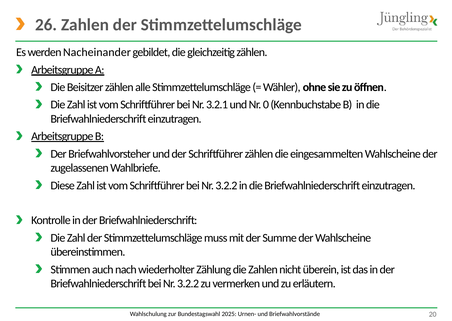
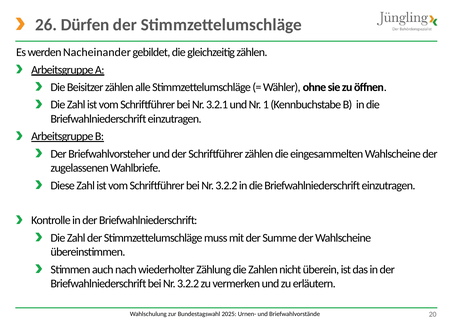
26 Zahlen: Zahlen -> Dürfen (85, 25)
0: 0 -> 1 (266, 105)
